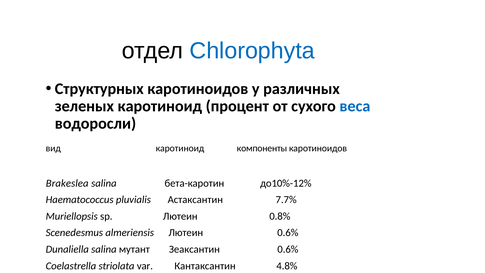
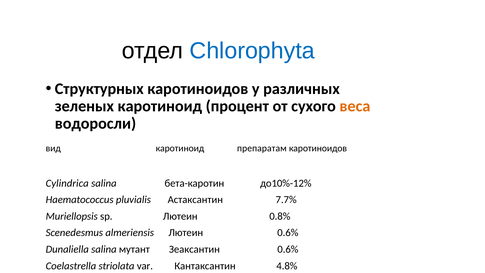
веса colour: blue -> orange (355, 106)
компоненты: компоненты -> препаратам (262, 148)
Brakeslea: Brakeslea -> Cylindrica (67, 183)
